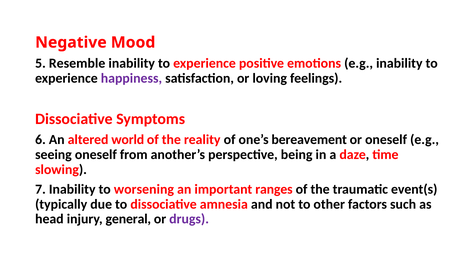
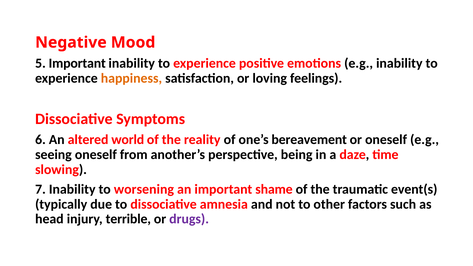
5 Resemble: Resemble -> Important (77, 63)
happiness colour: purple -> orange (131, 78)
ranges: ranges -> shame (274, 189)
general: general -> terrible (128, 219)
